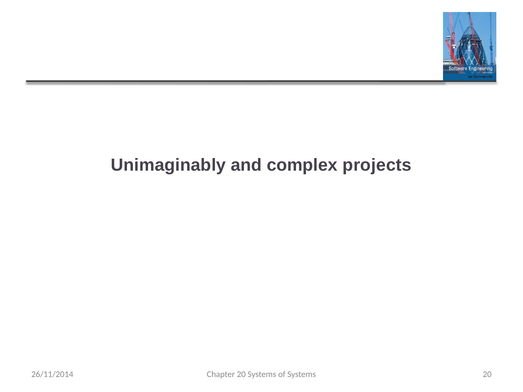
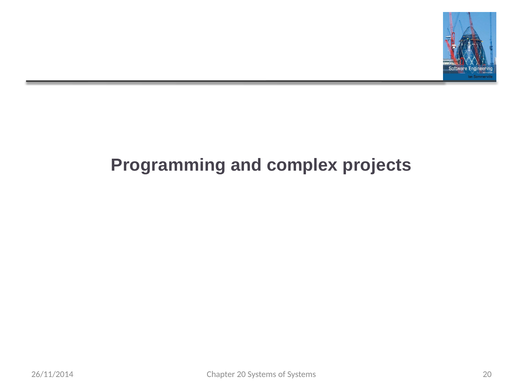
Unimaginably: Unimaginably -> Programming (168, 165)
